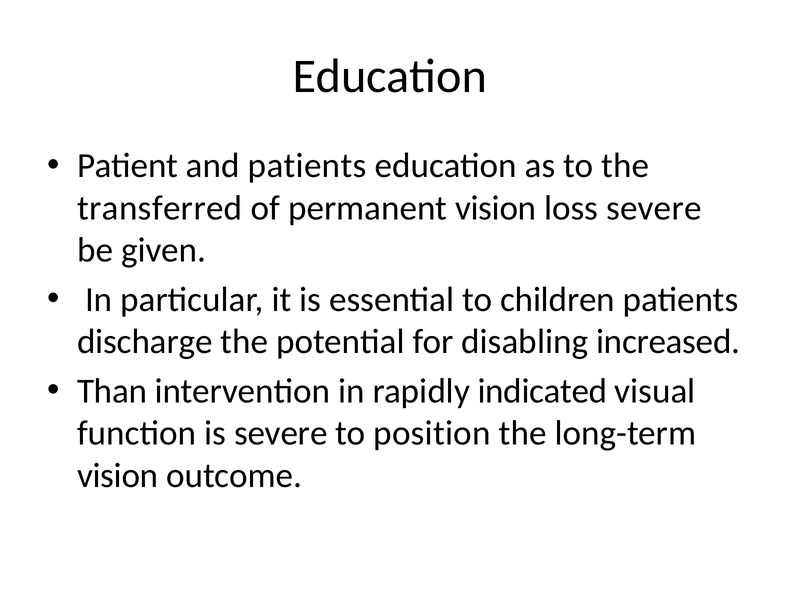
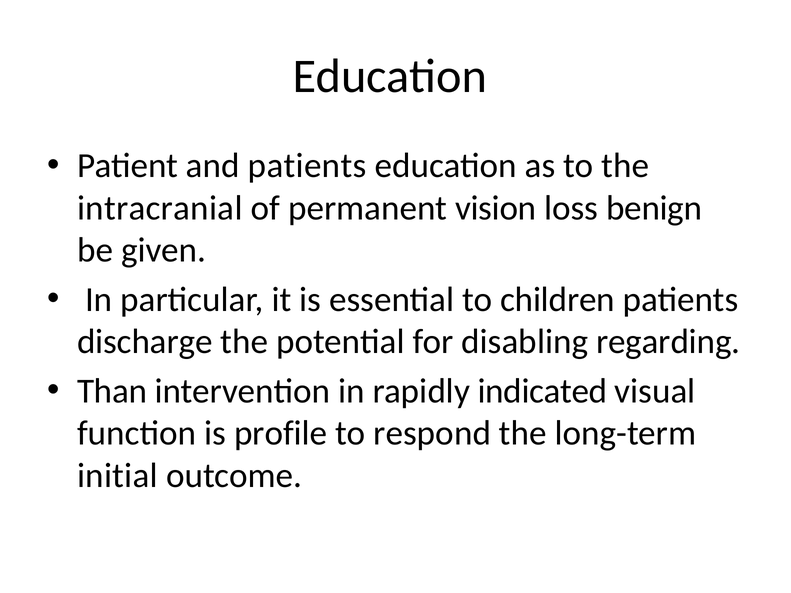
transferred: transferred -> intracranial (160, 208)
loss severe: severe -> benign (654, 208)
increased: increased -> regarding (668, 342)
is severe: severe -> profile (281, 433)
position: position -> respond (432, 433)
vision: vision -> initial (118, 476)
